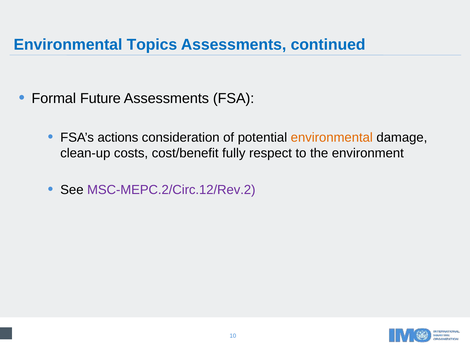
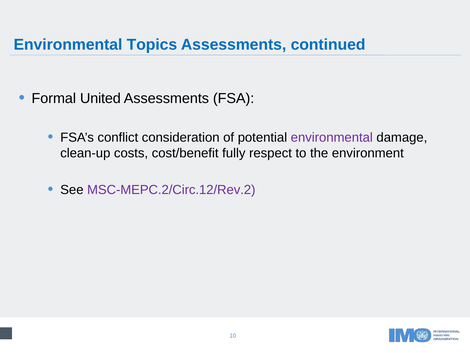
Future: Future -> United (100, 98)
actions: actions -> conflict (118, 137)
environmental colour: orange -> purple (332, 137)
